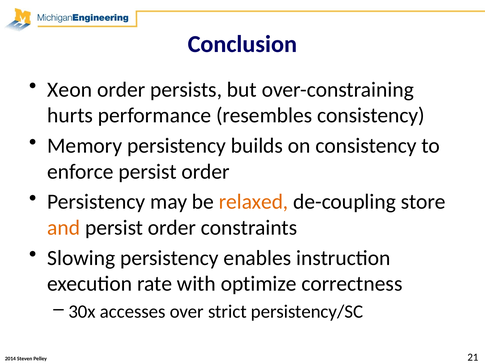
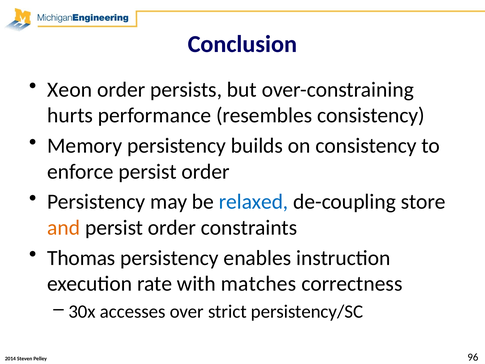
relaxed colour: orange -> blue (254, 202)
Slowing: Slowing -> Thomas (81, 258)
optimize: optimize -> matches (259, 284)
21: 21 -> 96 (473, 357)
